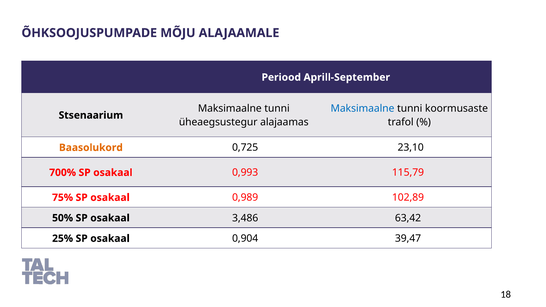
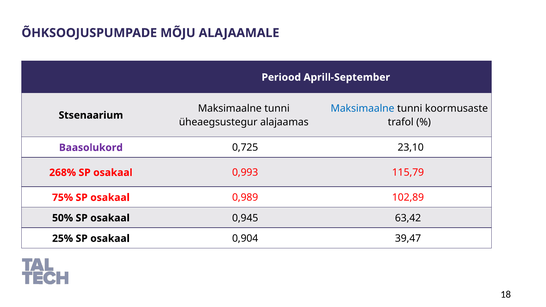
Baasolukord colour: orange -> purple (91, 148)
700%: 700% -> 268% (63, 173)
3,486: 3,486 -> 0,945 (245, 218)
